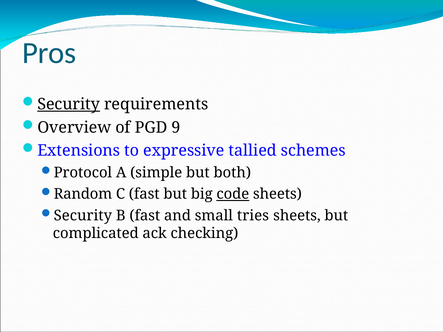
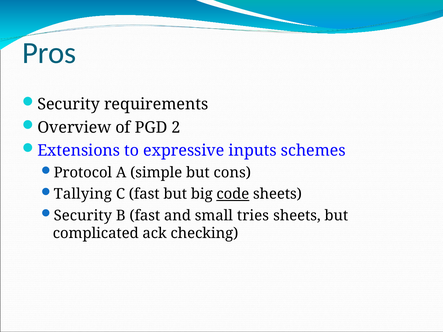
Security underline: present -> none (69, 104)
9: 9 -> 2 (176, 128)
tallied: tallied -> inputs (253, 151)
both: both -> cons (232, 173)
Random: Random -> Tallying (83, 194)
